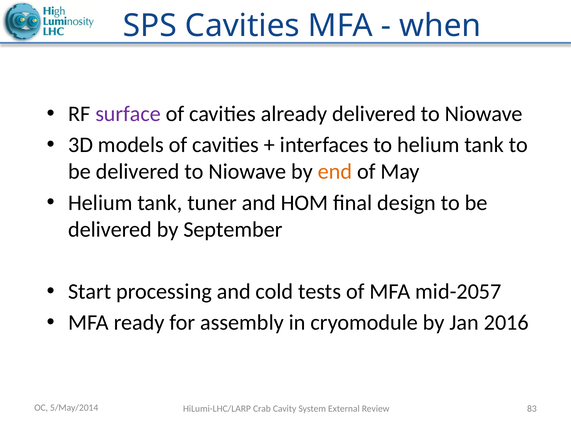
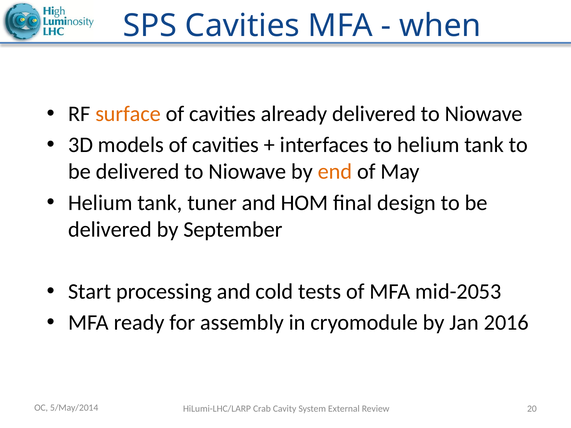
surface colour: purple -> orange (128, 114)
mid-2057: mid-2057 -> mid-2053 (458, 292)
83: 83 -> 20 (532, 409)
